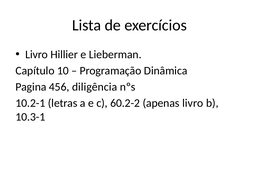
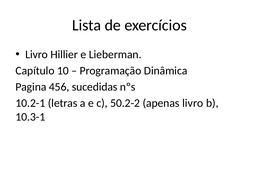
diligência: diligência -> sucedidas (95, 87)
60.2-2: 60.2-2 -> 50.2-2 (125, 103)
